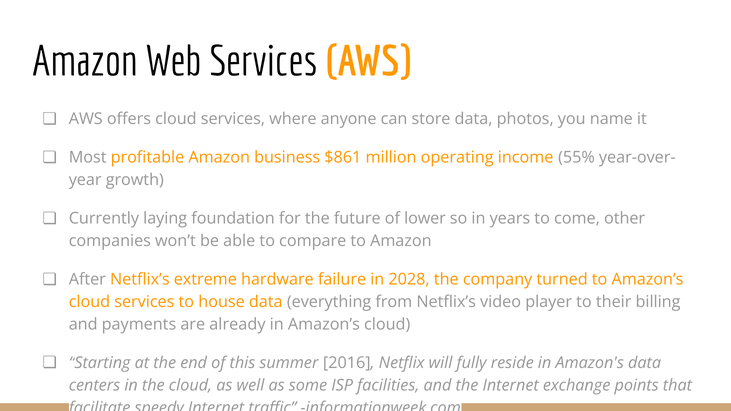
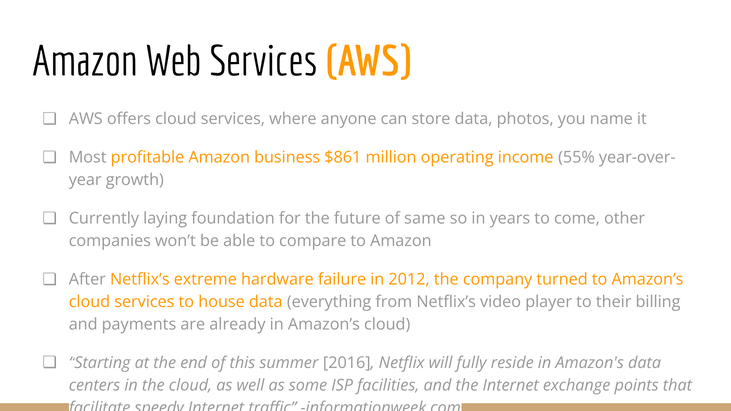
lower: lower -> same (425, 219)
2028: 2028 -> 2012 (409, 280)
